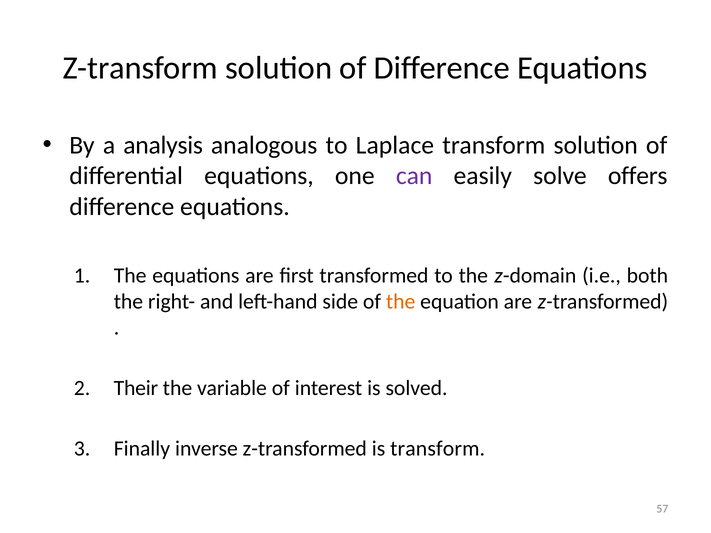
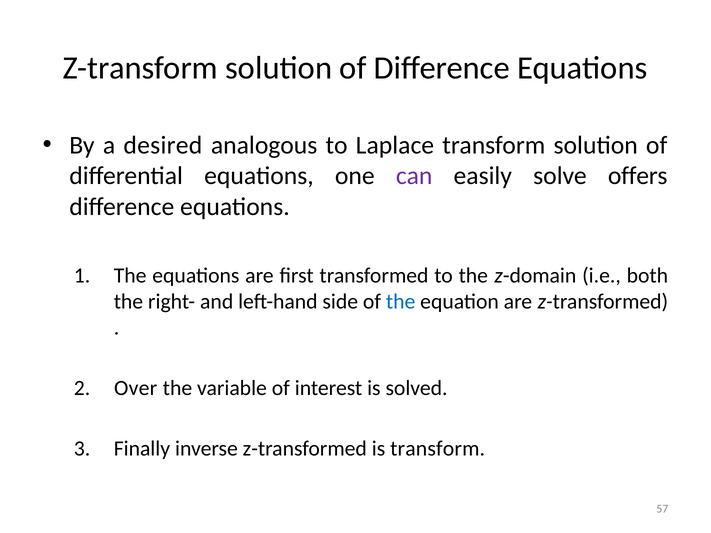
analysis: analysis -> desired (163, 145)
the colour: orange -> blue (401, 302)
Their: Their -> Over (136, 388)
